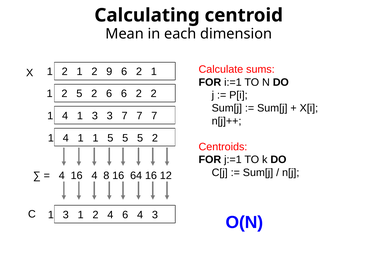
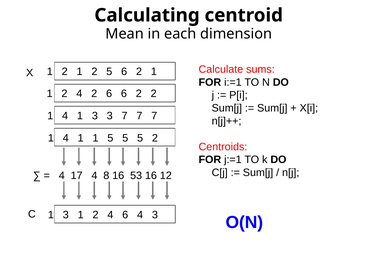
2 9: 9 -> 5 (109, 72)
5: 5 -> 4 (79, 94)
4 16: 16 -> 17 (77, 175)
64: 64 -> 53 (136, 175)
